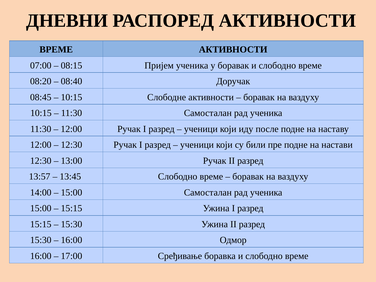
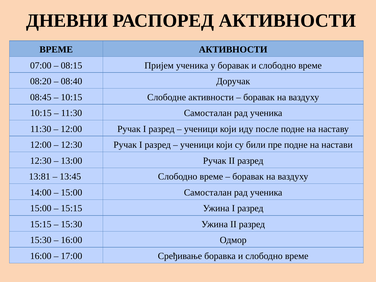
13:57: 13:57 -> 13:81 (40, 177)
